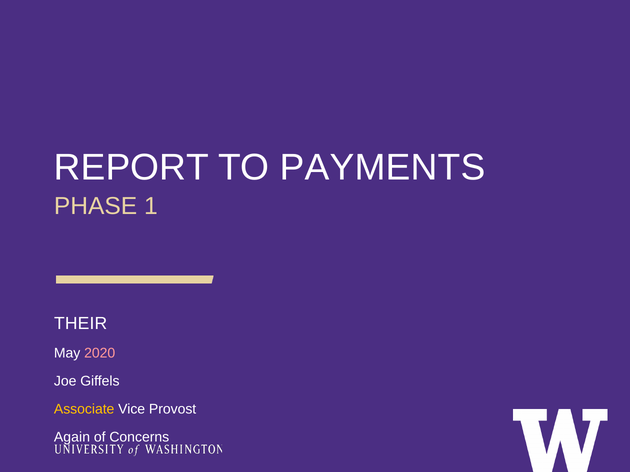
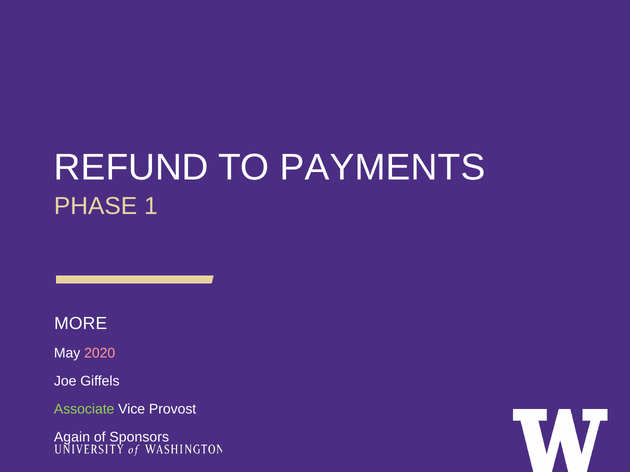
REPORT: REPORT -> REFUND (131, 168)
THEIR: THEIR -> MORE (81, 324)
Associate colour: yellow -> light green (84, 409)
Concerns: Concerns -> Sponsors (139, 437)
